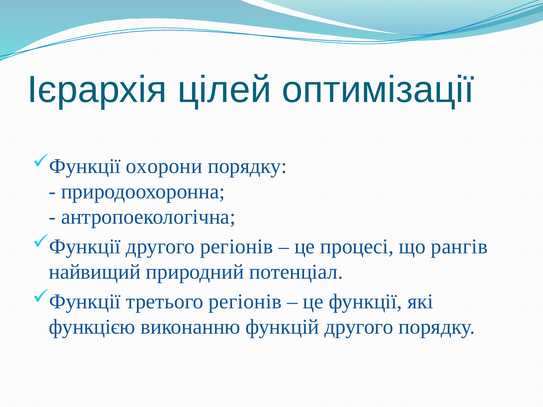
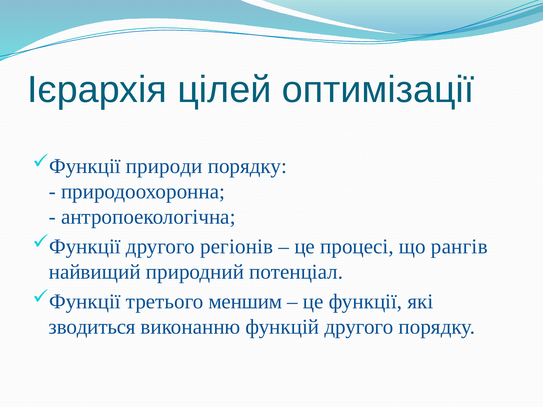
охорони: охорони -> природи (164, 166)
третього регіонів: регіонів -> меншим (245, 302)
функцією: функцією -> зводиться (92, 327)
